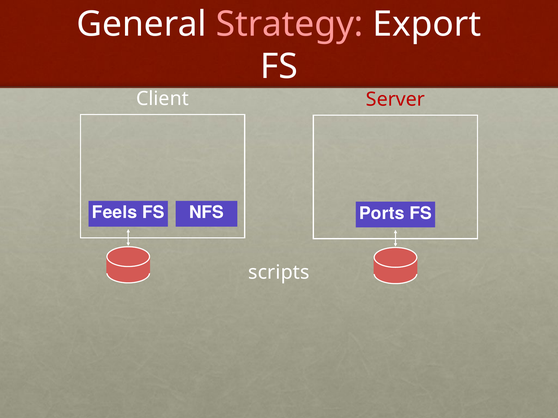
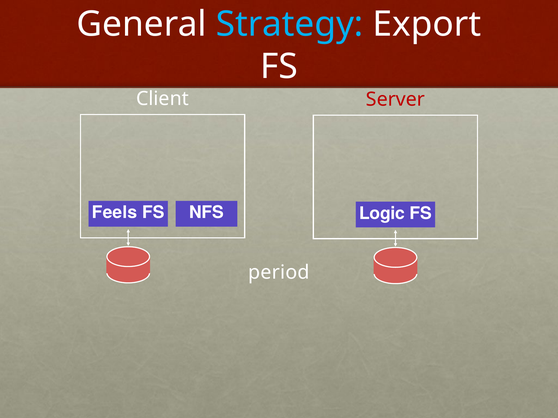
Strategy colour: pink -> light blue (290, 24)
Ports: Ports -> Logic (382, 214)
scripts: scripts -> period (279, 273)
